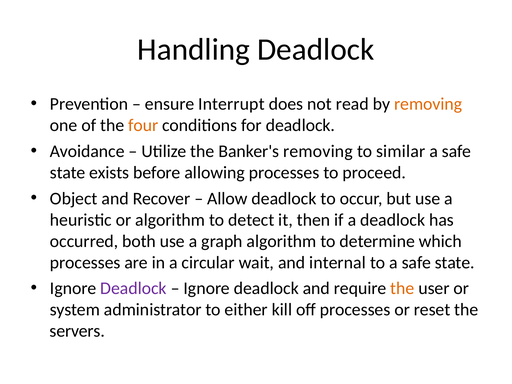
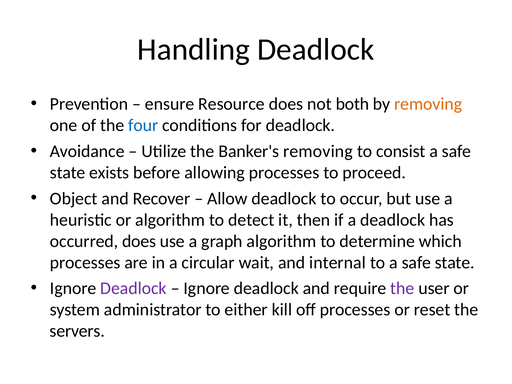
Interrupt: Interrupt -> Resource (231, 104)
read: read -> both (352, 104)
four colour: orange -> blue (143, 125)
similar: similar -> consist (401, 151)
occurred both: both -> does (139, 241)
the colour: orange -> purple (402, 288)
